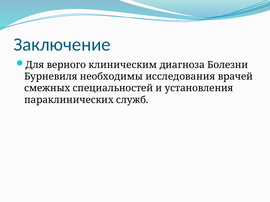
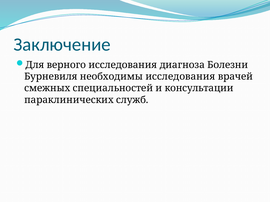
верного клиническим: клиническим -> исследования (123, 65)
установления: установления -> консультации (199, 88)
